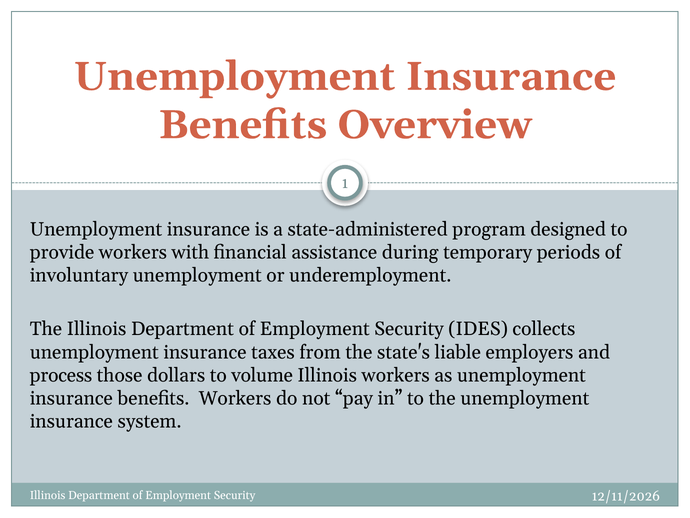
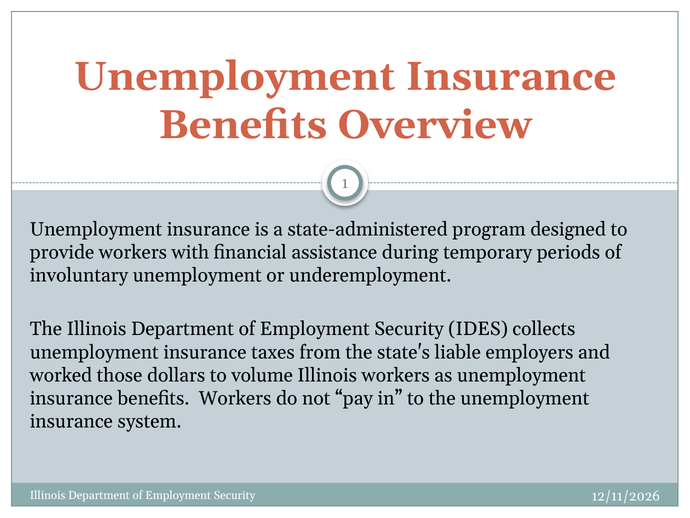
process: process -> worked (61, 375)
